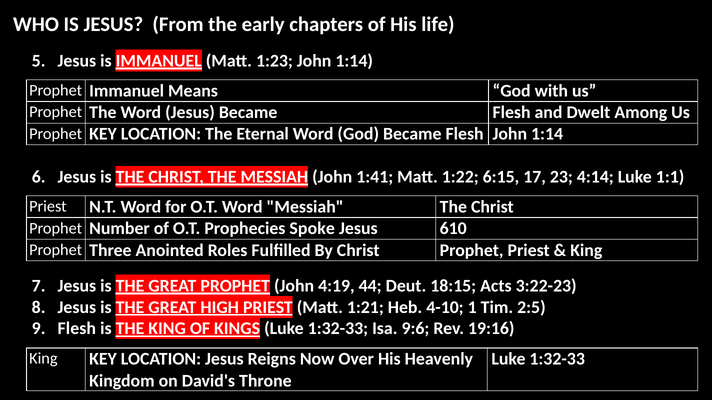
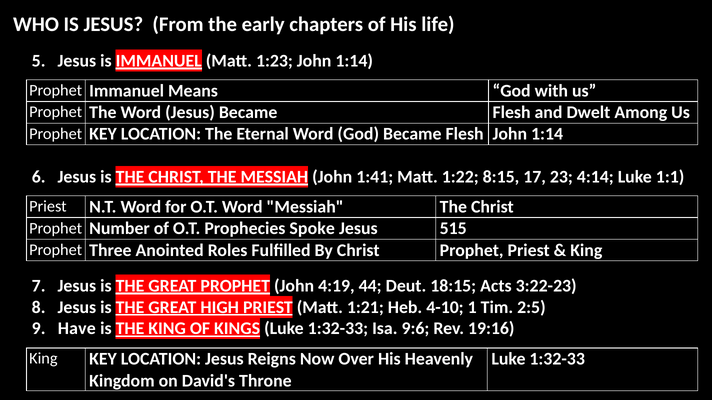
6:15: 6:15 -> 8:15 (501, 177)
610: 610 -> 515 (453, 229)
9 Flesh: Flesh -> Have (77, 329)
